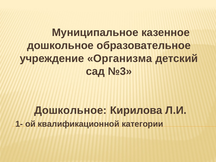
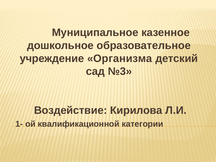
Дошкольное: Дошкольное -> Воздействие (71, 110)
